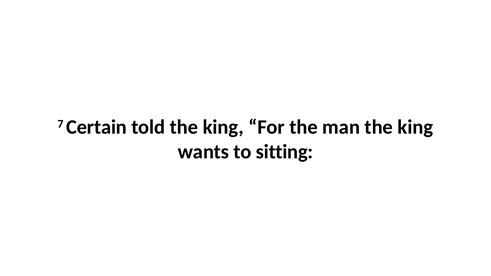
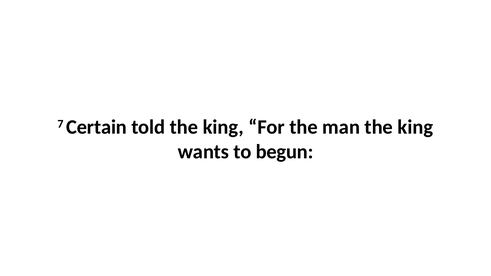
sitting: sitting -> begun (285, 152)
